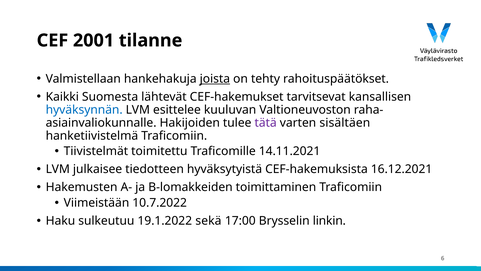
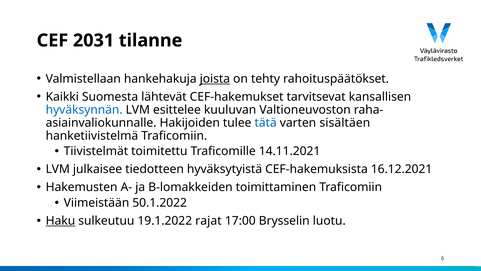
2001: 2001 -> 2031 (94, 40)
tätä colour: purple -> blue (266, 123)
10.7.2022: 10.7.2022 -> 50.1.2022 (160, 203)
Haku underline: none -> present (60, 221)
sekä: sekä -> rajat (208, 221)
linkin: linkin -> luotu (329, 221)
